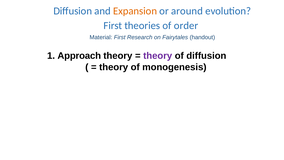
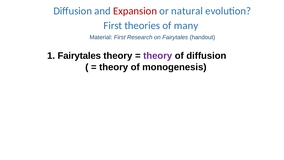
Expansion colour: orange -> red (135, 11)
around: around -> natural (187, 11)
order: order -> many (186, 25)
1 Approach: Approach -> Fairytales (79, 56)
